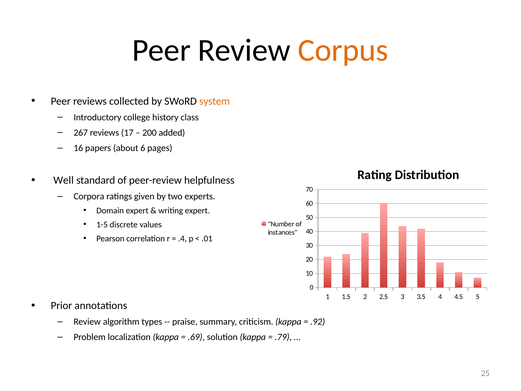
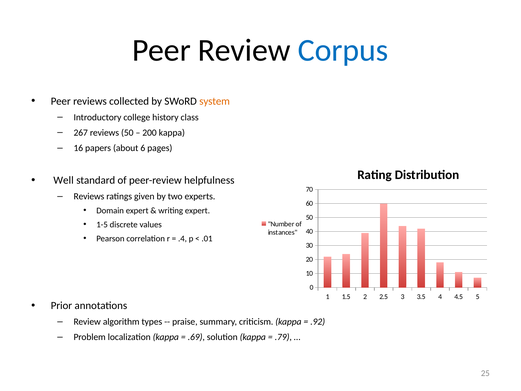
Corpus colour: orange -> blue (343, 50)
reviews 17: 17 -> 50 (127, 133)
200 added: added -> kappa (172, 133)
Corpora: Corpora -> Reviews (89, 196)
